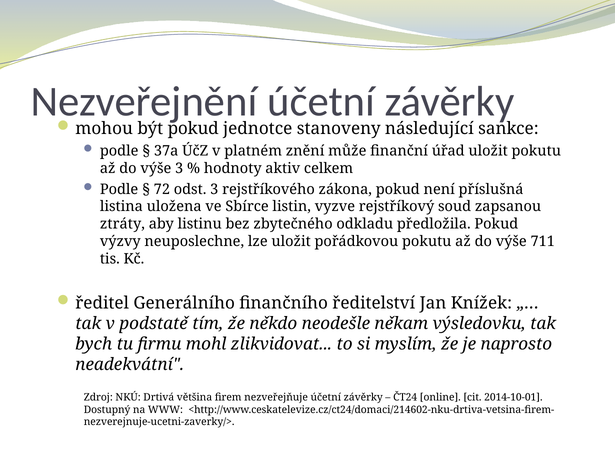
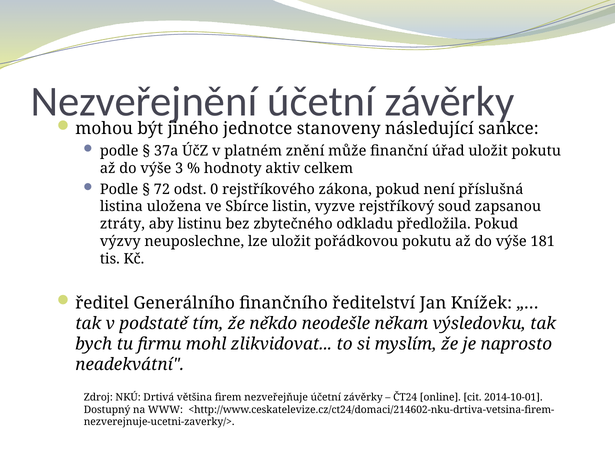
být pokud: pokud -> jiného (193, 129)
odst 3: 3 -> 0 (214, 189)
711: 711 -> 181 (543, 242)
